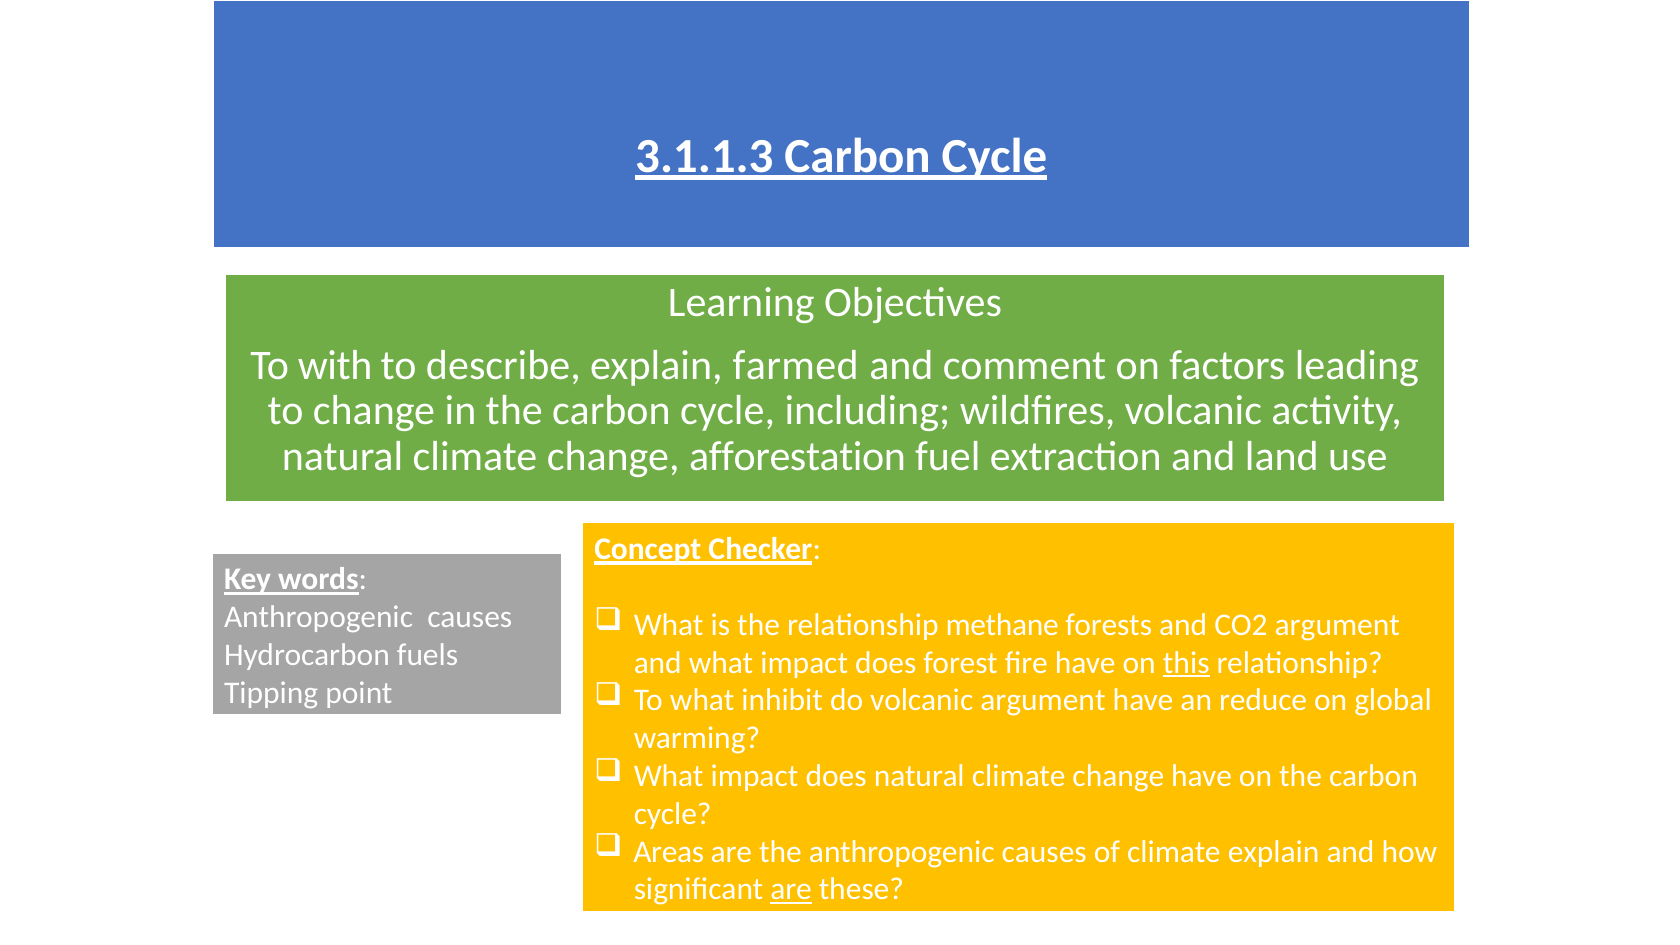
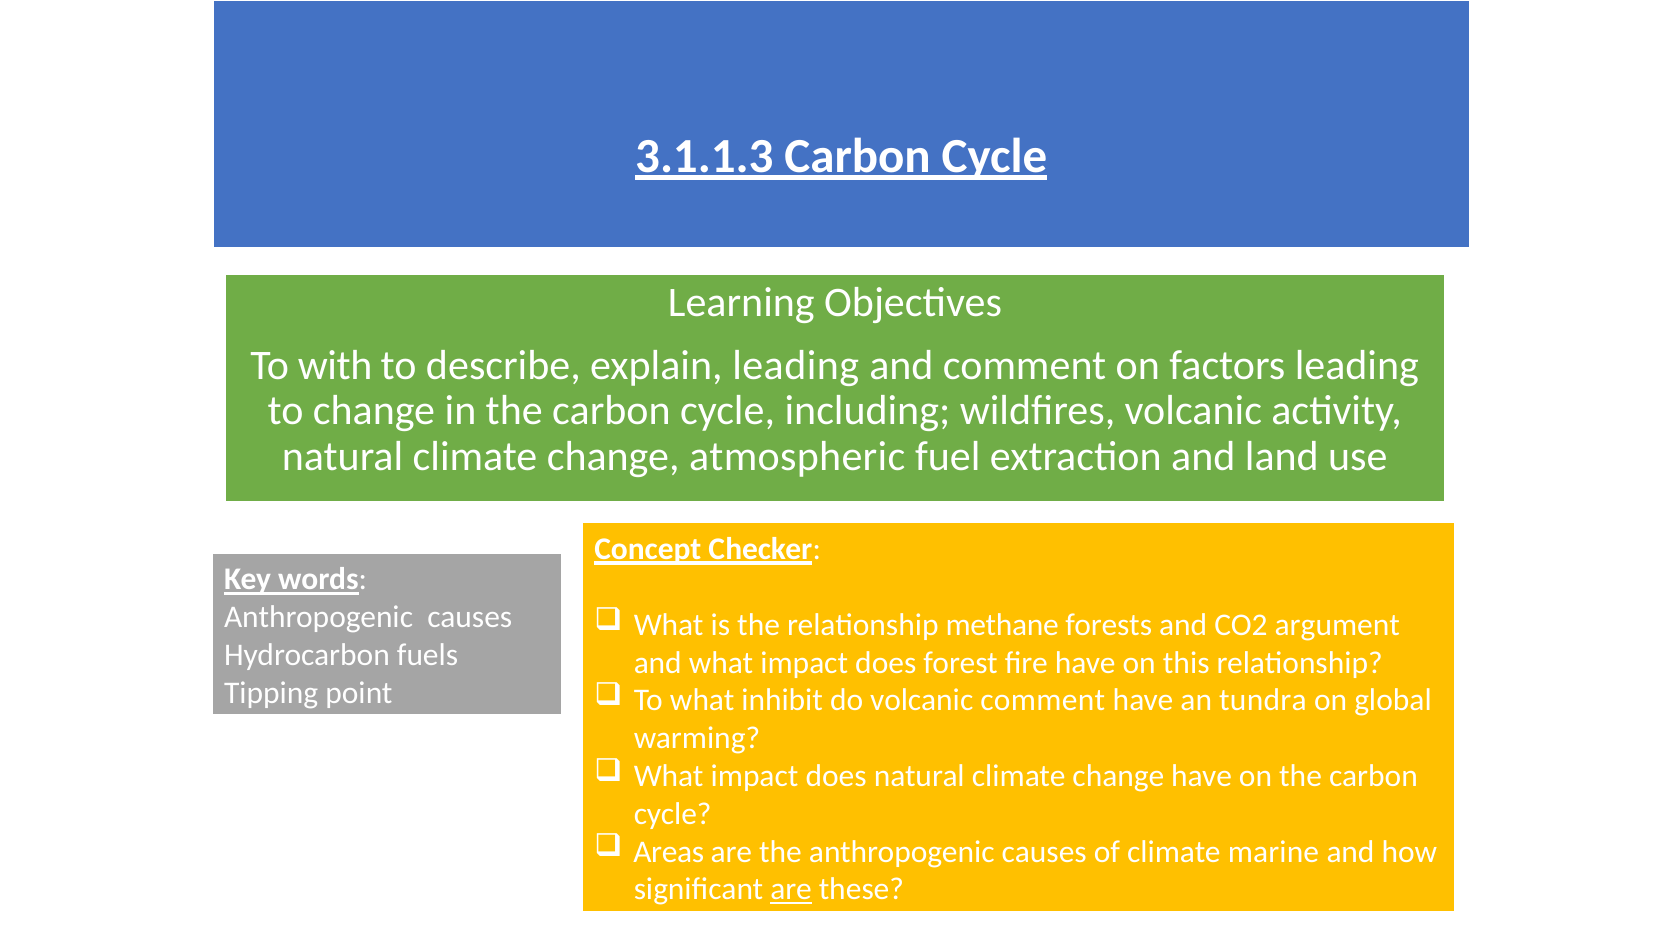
explain farmed: farmed -> leading (796, 366)
afforestation: afforestation -> atmospheric (797, 456)
this underline: present -> none (1186, 663)
volcanic argument: argument -> comment (1043, 701)
reduce: reduce -> tundra (1263, 701)
climate explain: explain -> marine (1273, 852)
